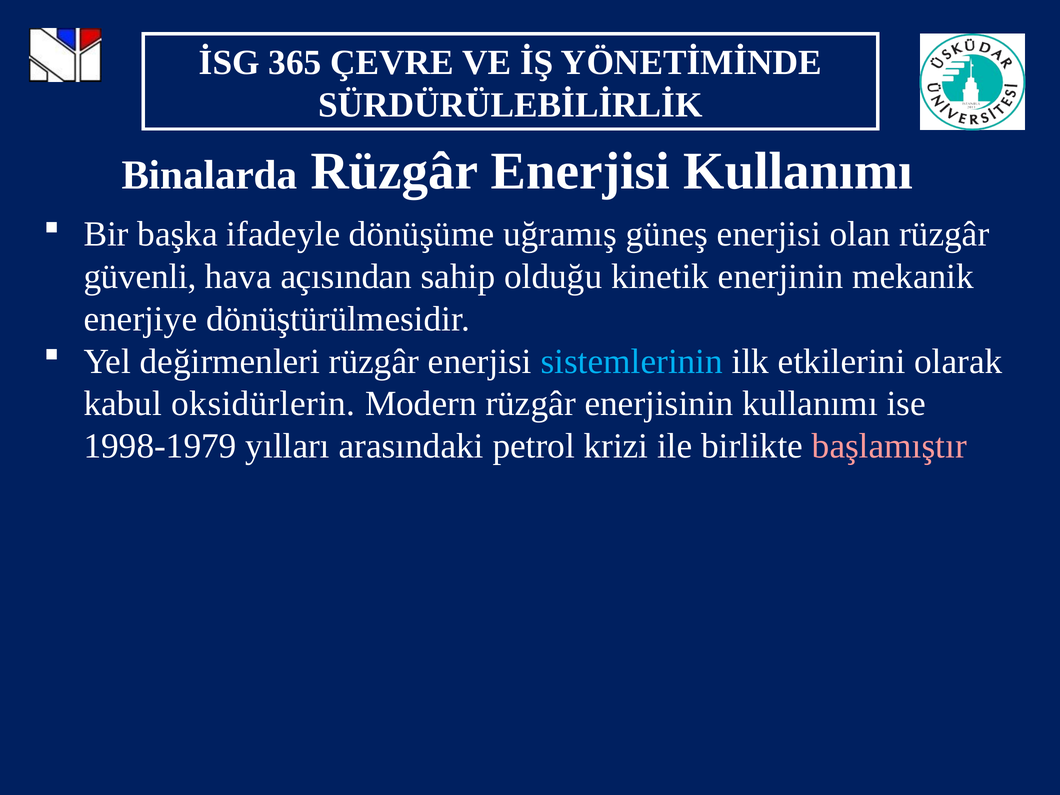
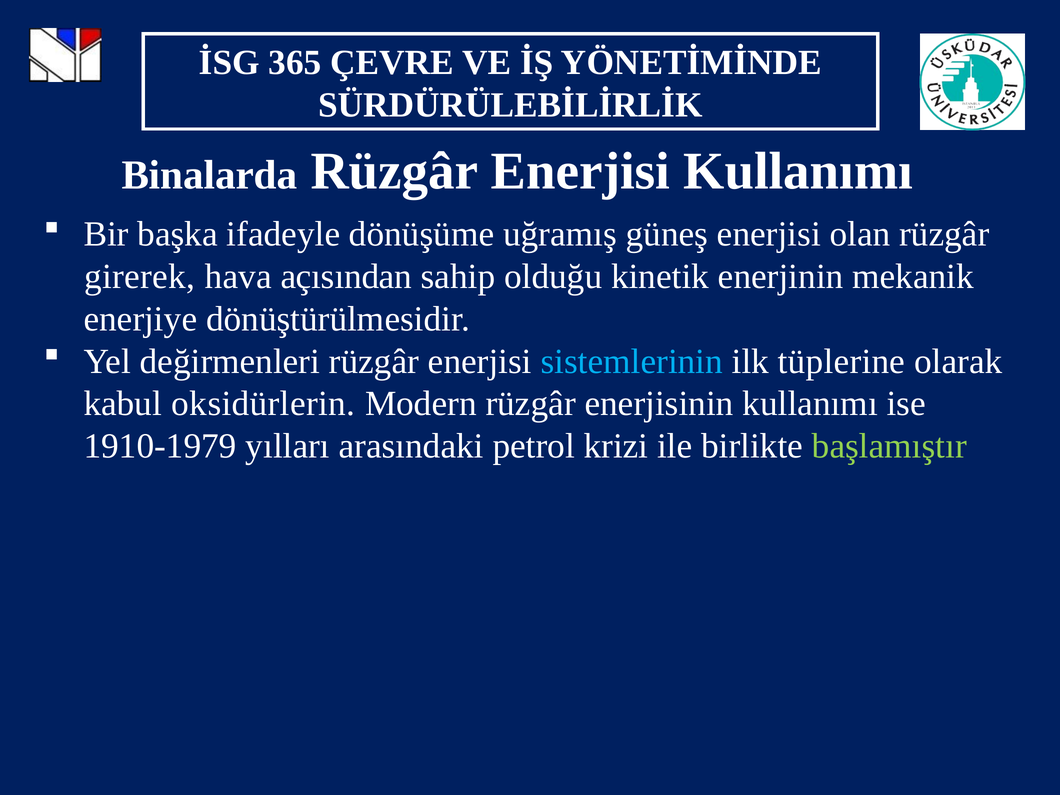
güvenli: güvenli -> girerek (140, 277)
etkilerini: etkilerini -> tüplerine (842, 361)
1998-1979: 1998-1979 -> 1910-1979 (160, 446)
başlamıştır colour: pink -> light green (889, 446)
